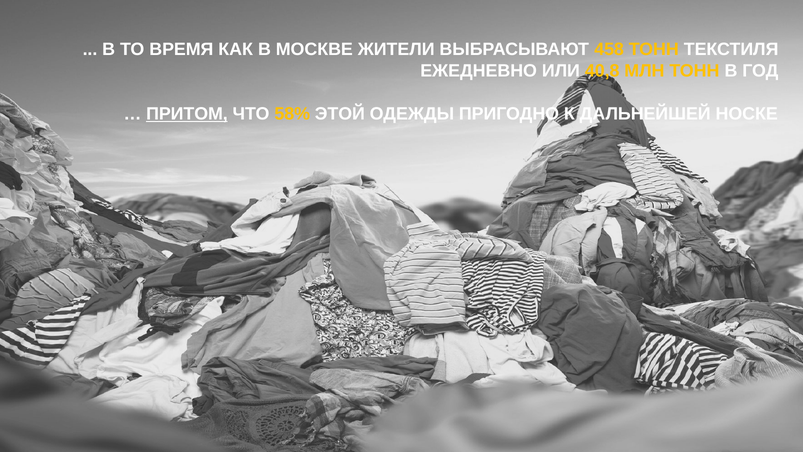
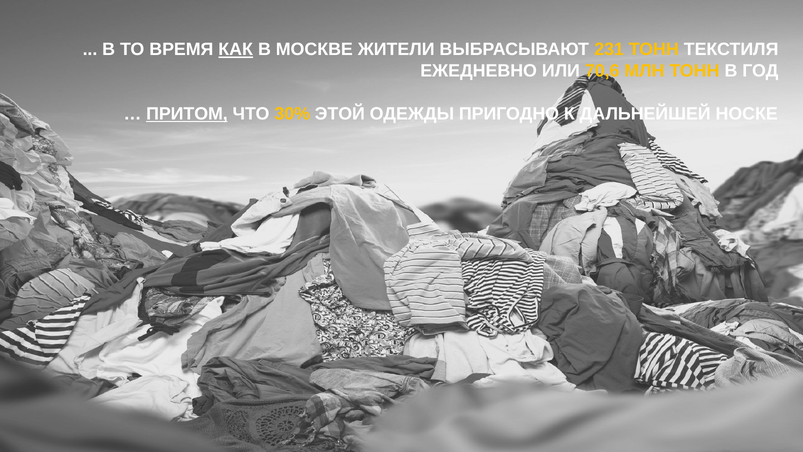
КАК underline: none -> present (236, 50)
458: 458 -> 231 (609, 50)
40,8: 40,8 -> 70,6 (602, 71)
58%: 58% -> 30% (292, 114)
